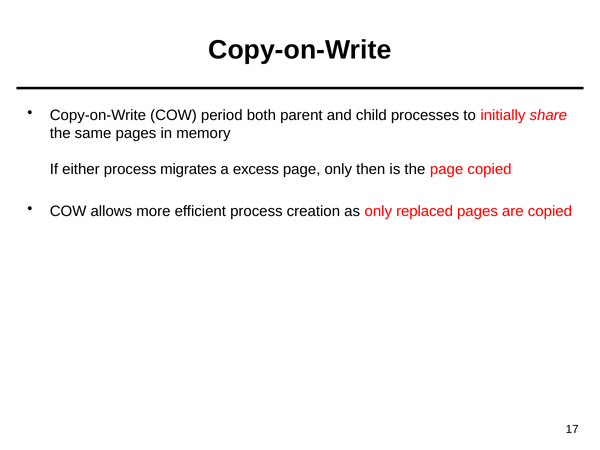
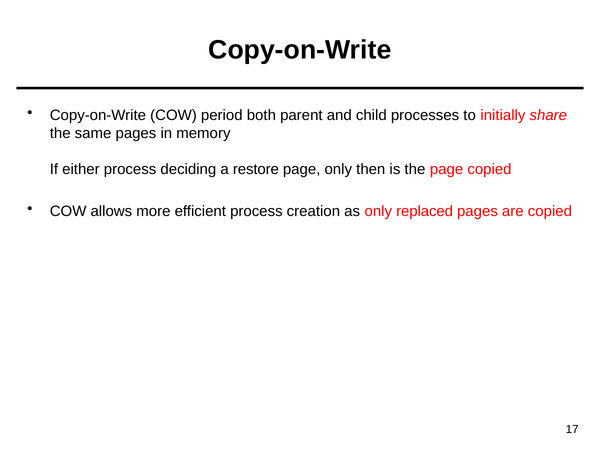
migrates: migrates -> deciding (188, 169)
excess: excess -> restore (256, 169)
